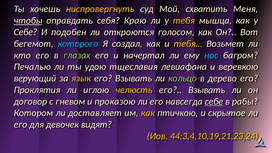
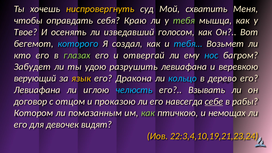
чтобы underline: present -> none (28, 21)
тебя colour: yellow -> light green (184, 21)
Себе: Себе -> Твое (25, 32)
подобен: подобен -> осенять (69, 32)
откроются: откроются -> изведавший (129, 32)
тебя… colour: yellow -> light blue (188, 44)
начертал: начертал -> отвергай (144, 55)
Печалью: Печалью -> Забудет (32, 67)
тщеславия: тщеславия -> разрушить (134, 67)
Взывать: Взывать -> Дракона (134, 78)
кольцо colour: light green -> light blue (182, 78)
Проклятия: Проклятия -> Левиафана (37, 90)
челюсть colour: yellow -> light blue (134, 90)
гневом: гневом -> отцом (70, 101)
доставляет: доставляет -> помазанным (95, 113)
как colour: yellow -> light green (148, 113)
скрытое: скрытое -> немощах (227, 113)
44:3,4,10,19,21,23,24: 44:3,4,10,19,21,23,24 -> 22:3,4,10,19,21,23,24 (214, 136)
